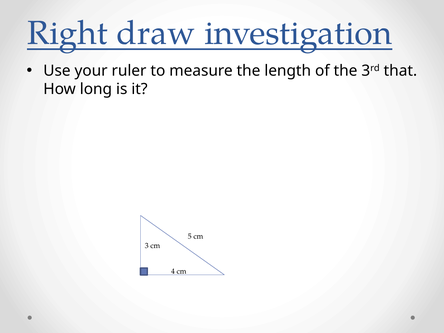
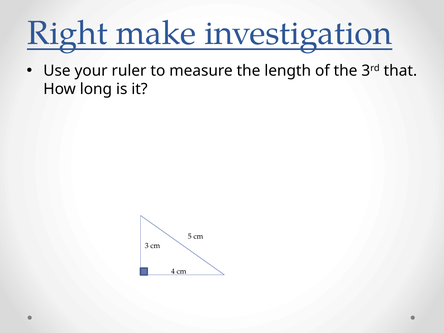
draw: draw -> make (156, 33)
